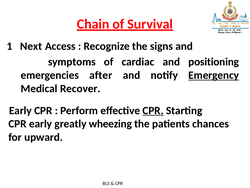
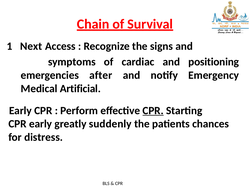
Emergency underline: present -> none (214, 75)
Recover: Recover -> Artificial (80, 88)
wheezing: wheezing -> suddenly (110, 124)
upward: upward -> distress (44, 137)
